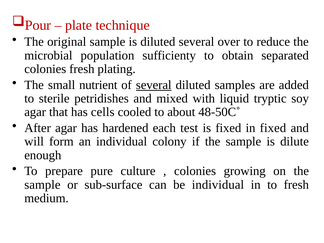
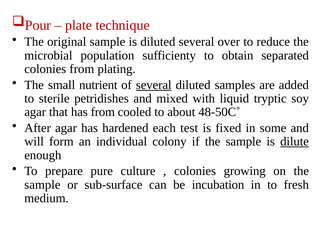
colonies fresh: fresh -> from (82, 69)
has cells: cells -> from (103, 112)
in fixed: fixed -> some (273, 128)
dilute underline: none -> present (295, 142)
be individual: individual -> incubation (218, 185)
